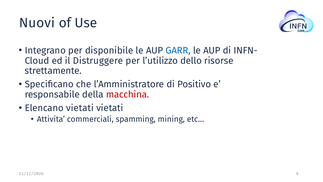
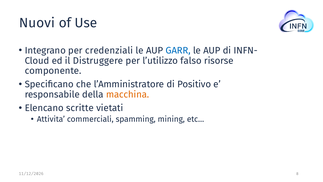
disponibile: disponibile -> credenziali (109, 50)
dello: dello -> falso (191, 61)
strettamente: strettamente -> componente (53, 71)
macchina colour: red -> orange (128, 94)
Elencano vietati: vietati -> scritte (80, 108)
